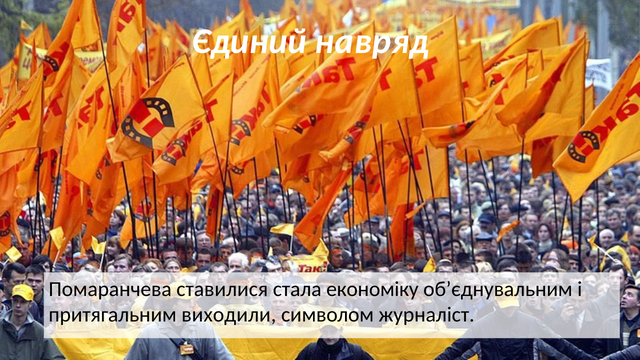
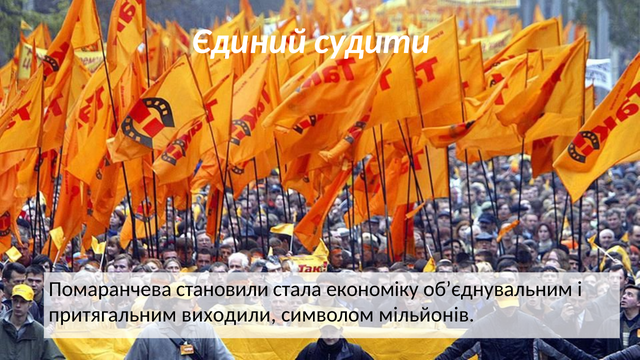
навряд: навряд -> судити (372, 42)
ставилися: ставилися -> становили (222, 289)
журналіст: журналіст -> мільйонів (427, 315)
